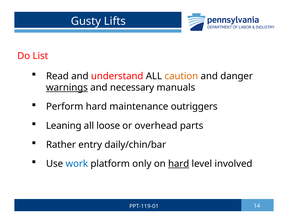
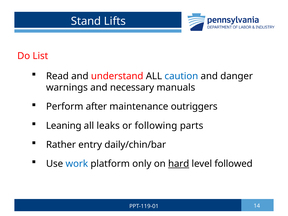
Gusty: Gusty -> Stand (86, 21)
caution colour: orange -> blue (181, 76)
warnings underline: present -> none (67, 88)
Perform hard: hard -> after (96, 107)
loose: loose -> leaks (108, 126)
overhead: overhead -> following (156, 126)
involved: involved -> followed (234, 164)
